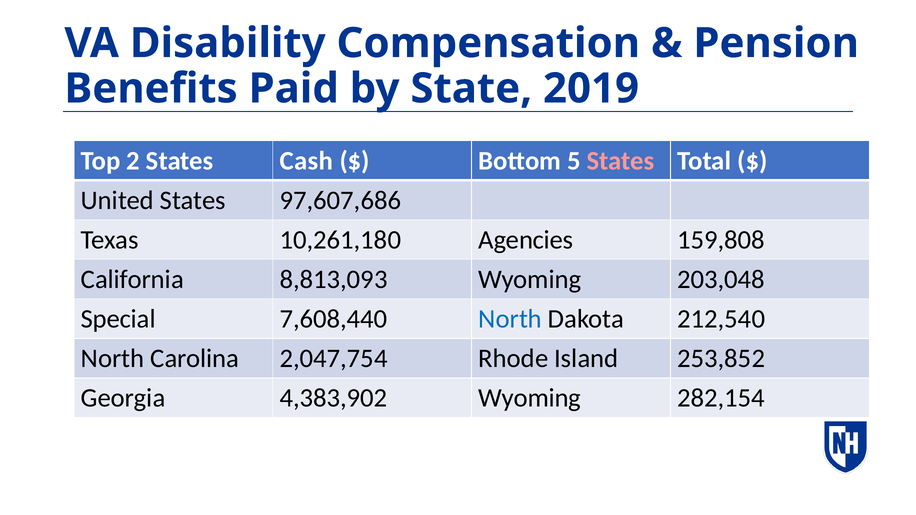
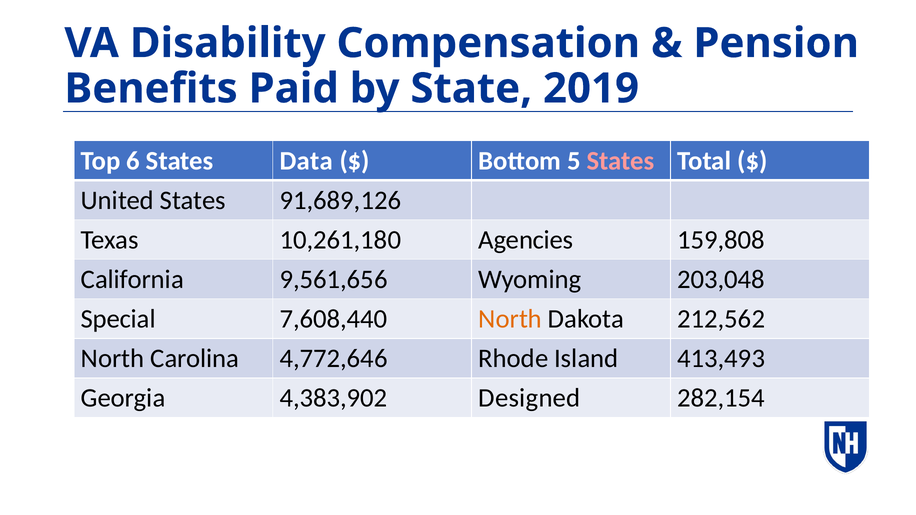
2: 2 -> 6 (133, 161)
Cash: Cash -> Data (307, 161)
97,607,686: 97,607,686 -> 91,689,126 (340, 200)
8,813,093: 8,813,093 -> 9,561,656 (334, 279)
North colour: blue -> orange (510, 319)
212,540: 212,540 -> 212,562 (721, 319)
2,047,754: 2,047,754 -> 4,772,646 (334, 359)
253,852: 253,852 -> 413,493 (721, 359)
4,383,902 Wyoming: Wyoming -> Designed (529, 398)
